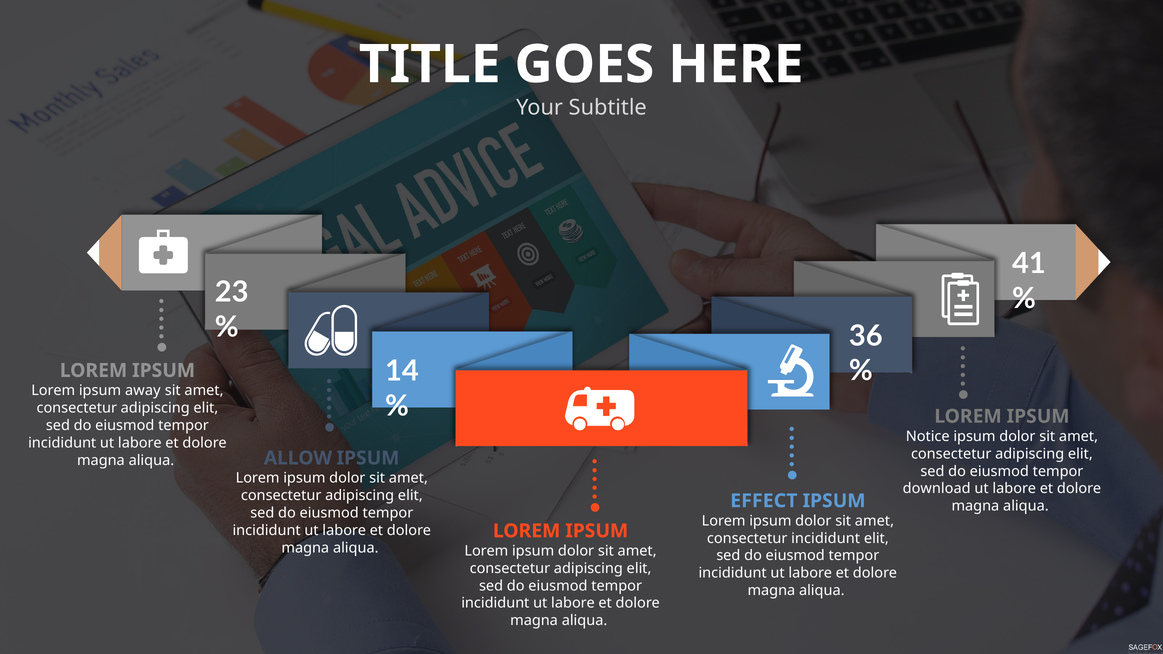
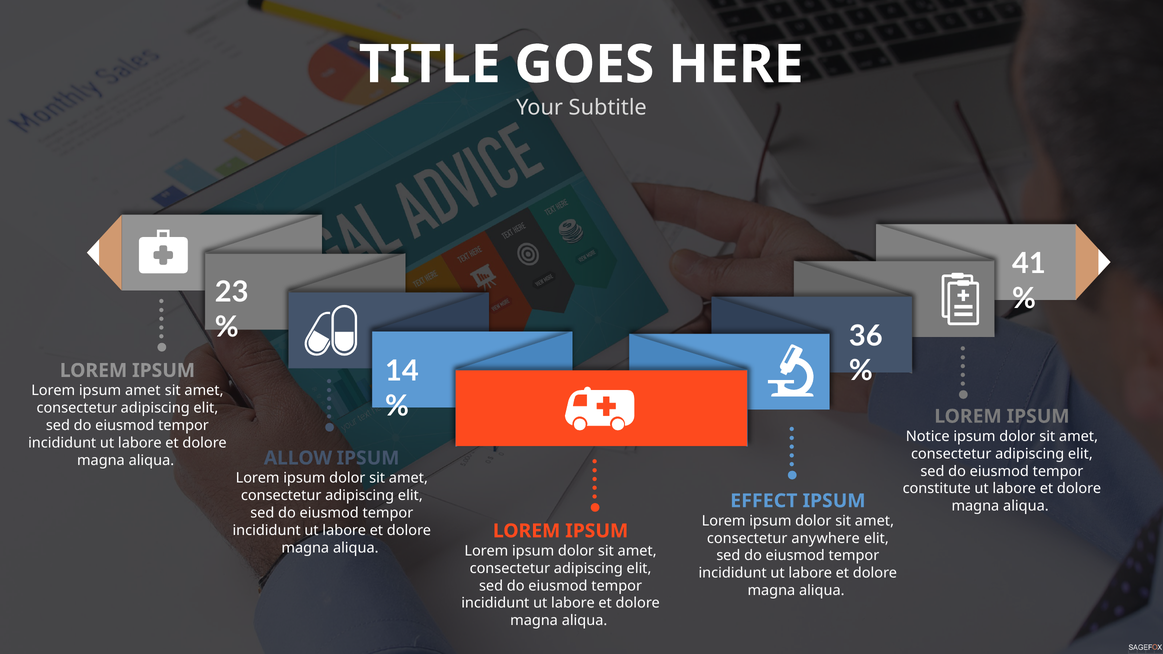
ipsum away: away -> amet (143, 391)
download: download -> constitute (937, 489)
consectetur incididunt: incididunt -> anywhere (826, 538)
